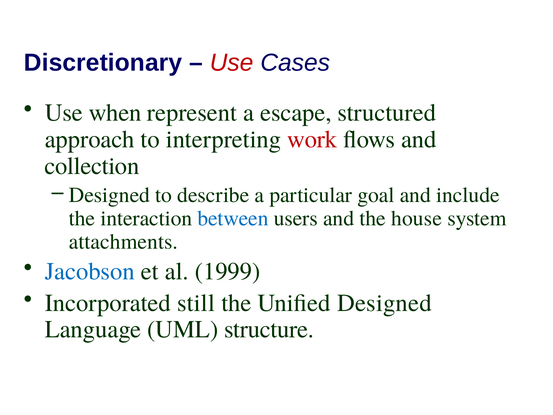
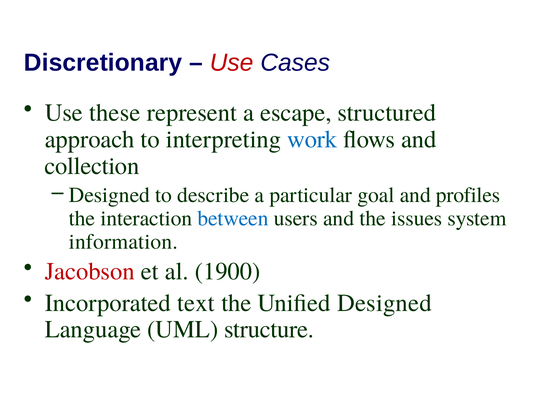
when: when -> these (115, 113)
work colour: red -> blue (312, 139)
include: include -> profiles (468, 195)
house: house -> issues (417, 218)
attachments: attachments -> information (123, 241)
Jacobson colour: blue -> red (90, 271)
1999: 1999 -> 1900 (228, 271)
still: still -> text (196, 303)
